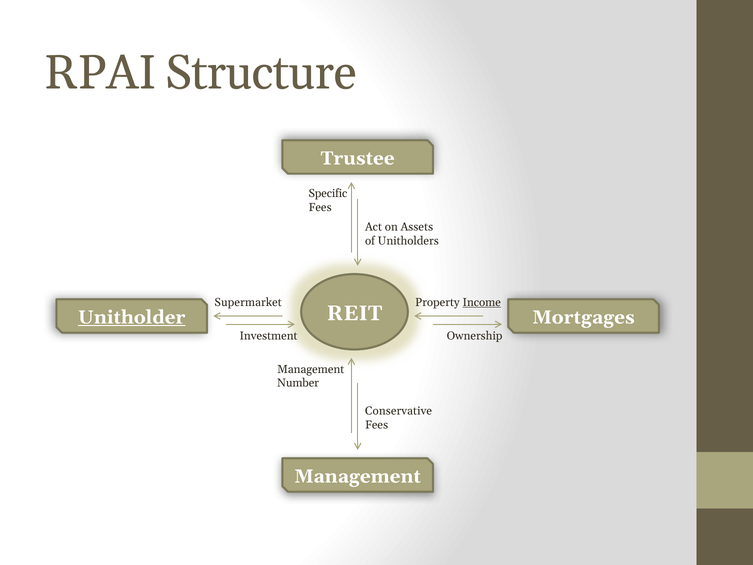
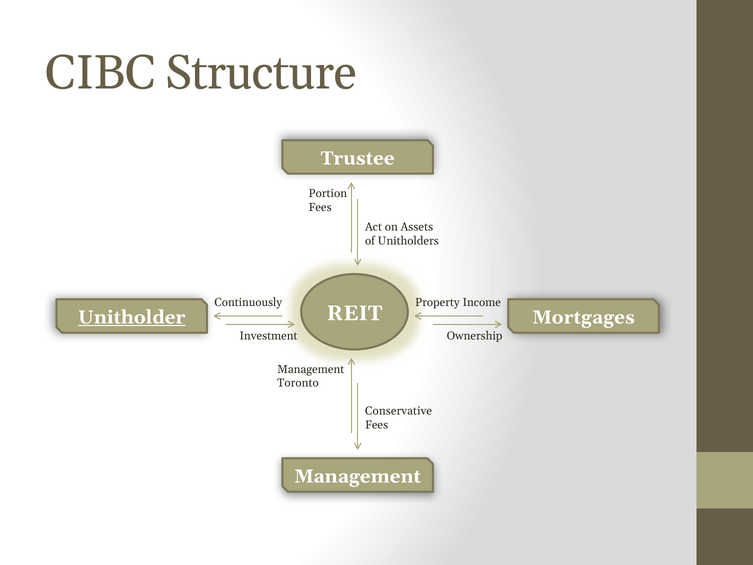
RPAI: RPAI -> CIBC (101, 73)
Specific: Specific -> Portion (328, 193)
Supermarket: Supermarket -> Continuously (248, 302)
Income underline: present -> none (482, 302)
Number: Number -> Toronto (298, 383)
